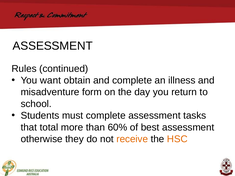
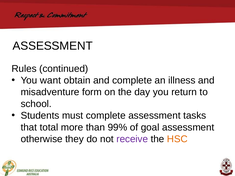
60%: 60% -> 99% (117, 127)
best: best -> goal (150, 127)
receive colour: orange -> purple (132, 139)
